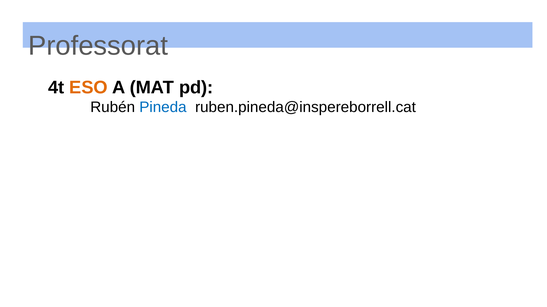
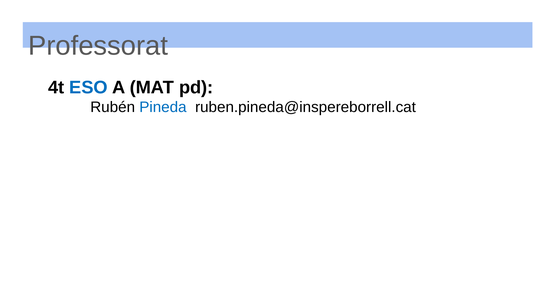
ESO colour: orange -> blue (89, 88)
